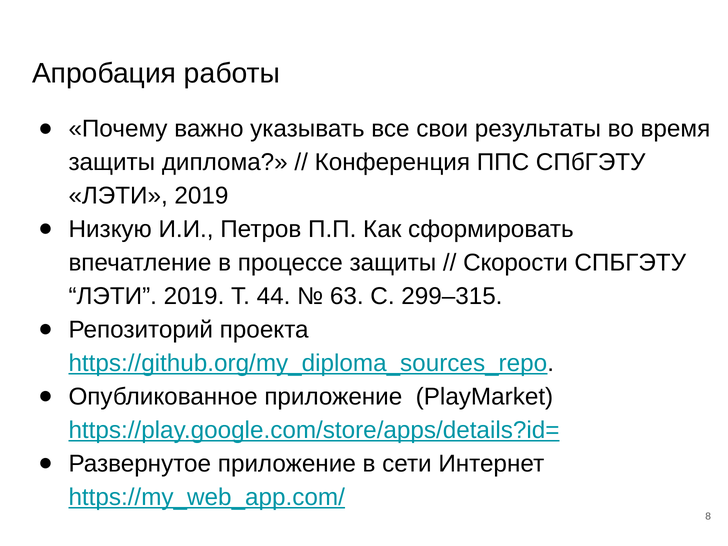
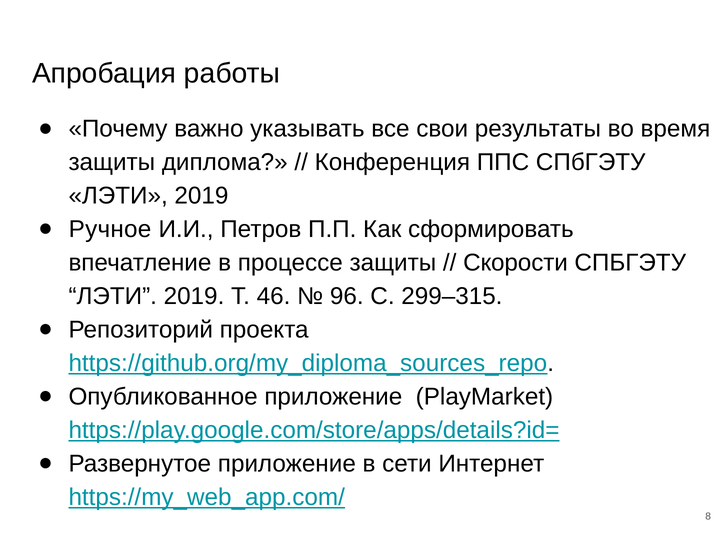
Низкую: Низкую -> Ручное (110, 229)
44: 44 -> 46 (274, 296)
63: 63 -> 96 (347, 296)
